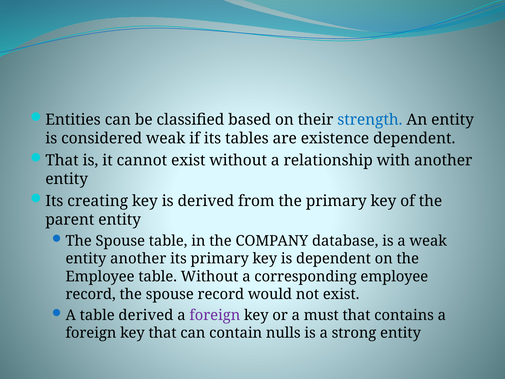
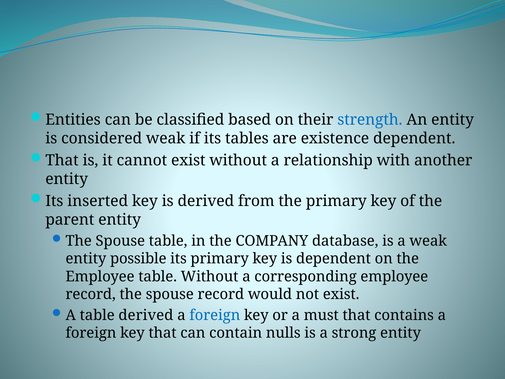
creating: creating -> inserted (98, 201)
entity another: another -> possible (138, 259)
foreign colour: purple -> blue (215, 315)
